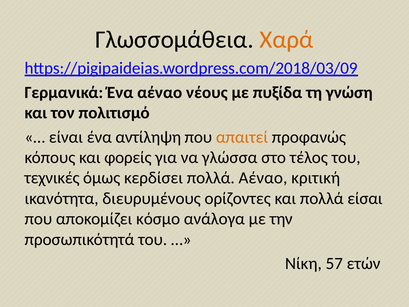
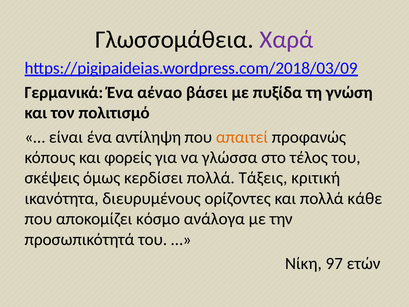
Χαρά colour: orange -> purple (286, 40)
νέους: νέους -> βάσει (207, 92)
τεχνικές: τεχνικές -> σκέψεις (52, 178)
πολλά Αέναο: Αέναο -> Τάξεις (263, 178)
είσαι: είσαι -> κάθε (365, 198)
57: 57 -> 97 (334, 263)
